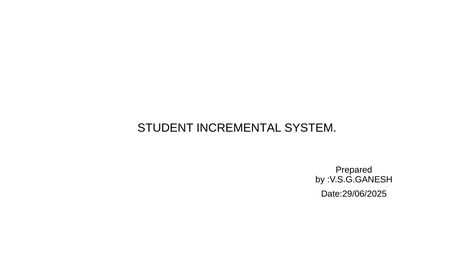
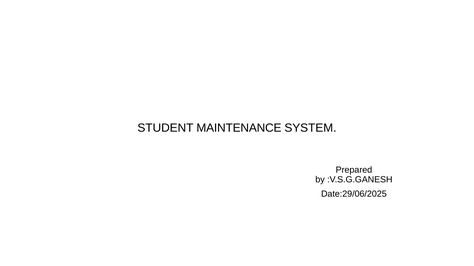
INCREMENTAL: INCREMENTAL -> MAINTENANCE (239, 128)
